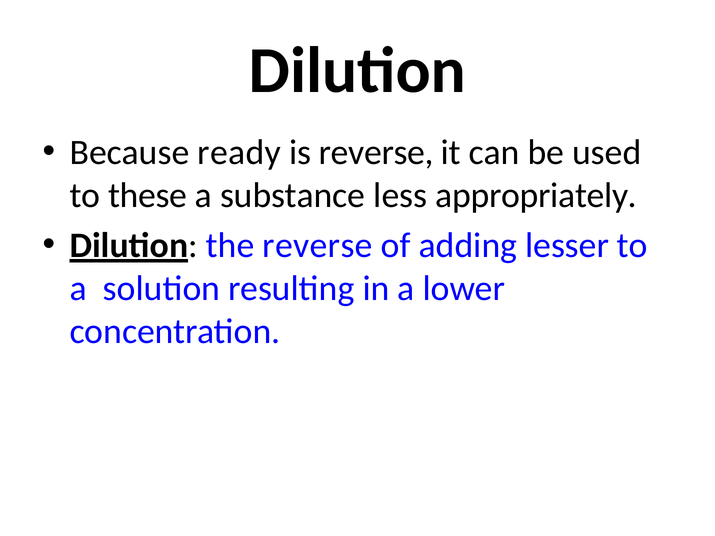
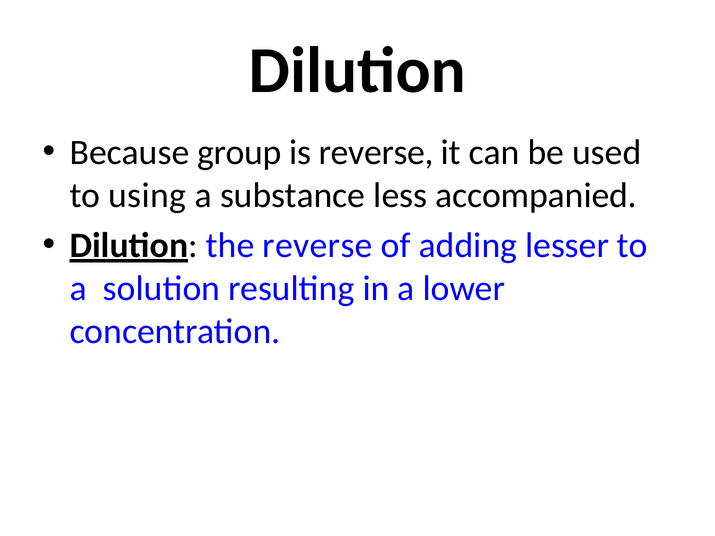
ready: ready -> group (239, 153)
these: these -> using (147, 196)
appropriately: appropriately -> accompanied (536, 196)
